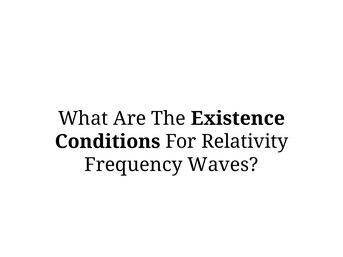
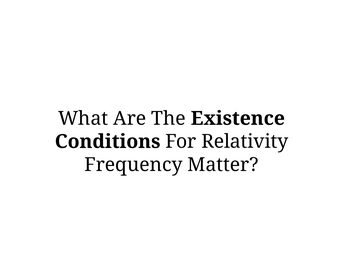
Waves: Waves -> Matter (223, 165)
